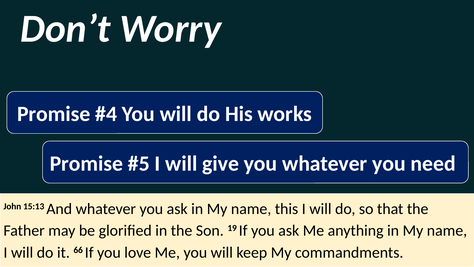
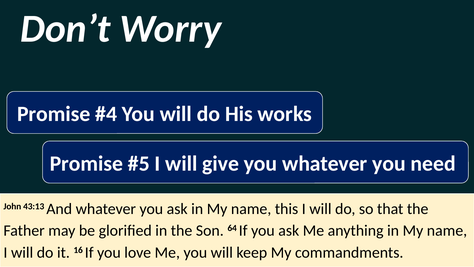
15:13: 15:13 -> 43:13 (34, 206)
19: 19 -> 64 (232, 228)
66: 66 -> 16 (78, 250)
